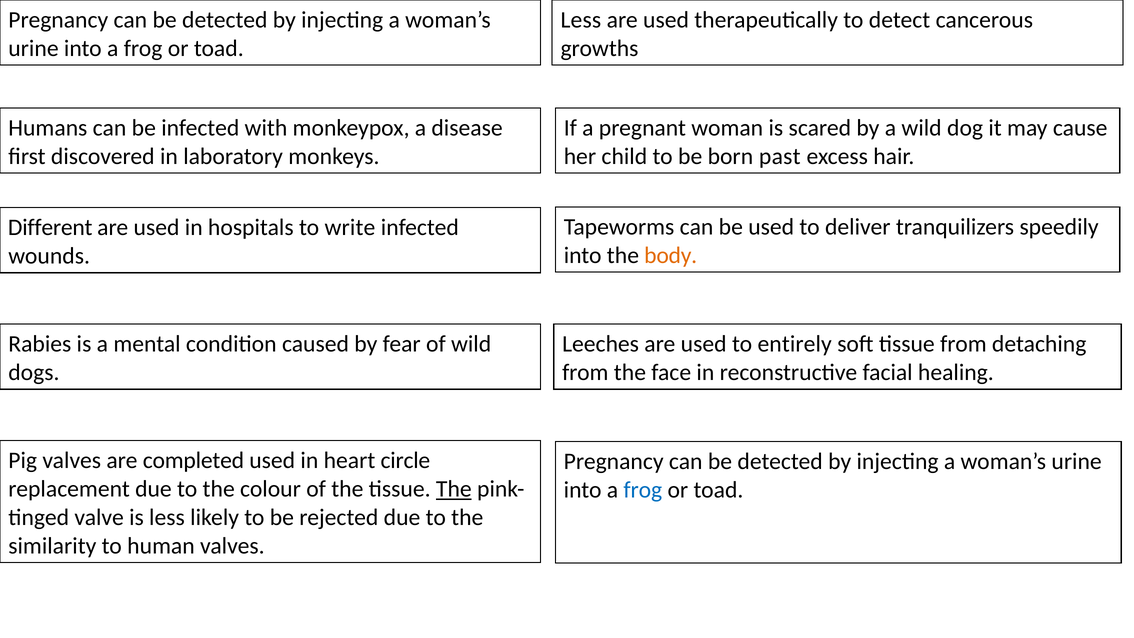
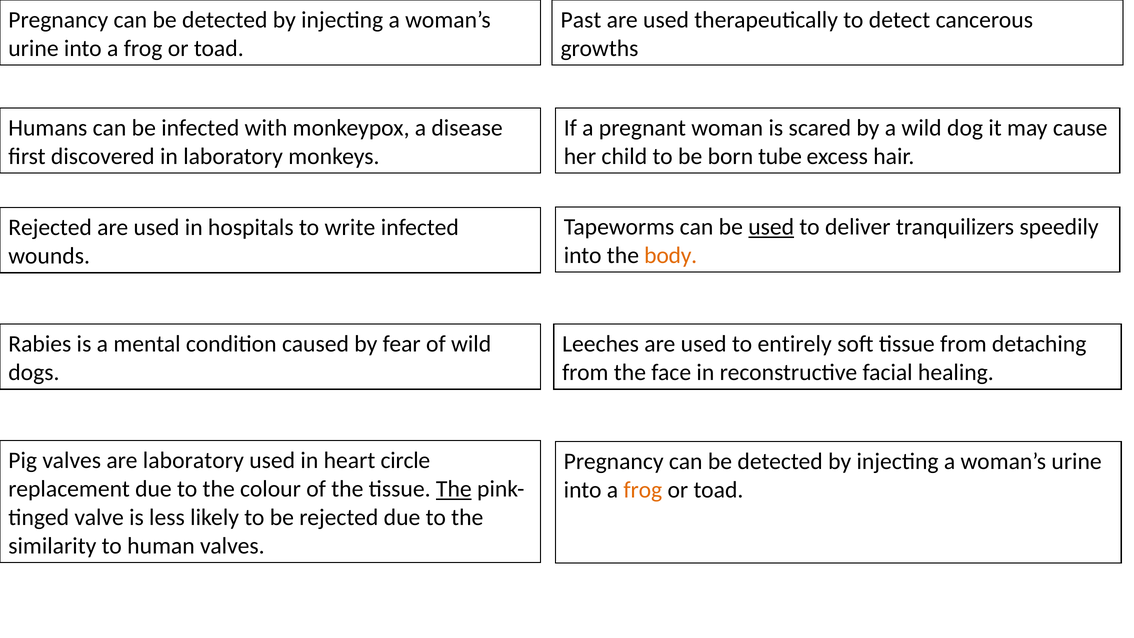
Less: Less -> Past (581, 20)
past: past -> tube (780, 156)
used underline: none -> present (771, 227)
Different: Different -> Rejected (50, 228)
are completed: completed -> laboratory (193, 461)
frog colour: blue -> orange (643, 490)
